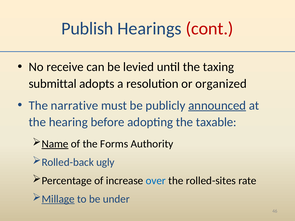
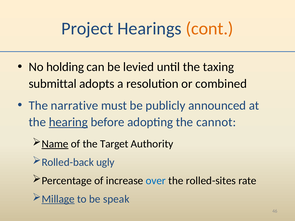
Publish: Publish -> Project (87, 29)
cont colour: red -> orange (210, 29)
receive: receive -> holding (65, 67)
organized: organized -> combined (221, 84)
announced underline: present -> none (217, 106)
hearing underline: none -> present (68, 122)
taxable: taxable -> cannot (216, 122)
Forms: Forms -> Target (114, 144)
under: under -> speak (116, 199)
